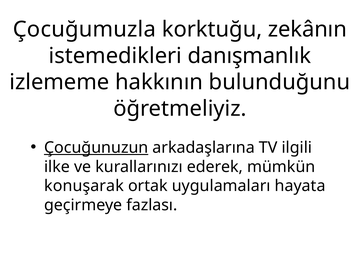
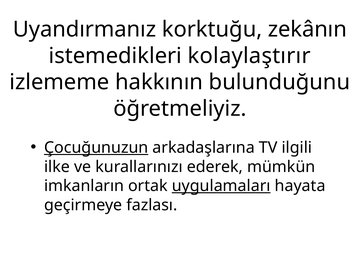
Çocuğumuzla: Çocuğumuzla -> Uyandırmanız (85, 29)
danışmanlık: danışmanlık -> kolaylaştırır (249, 56)
konuşarak: konuşarak -> imkanların (84, 186)
uygulamaları underline: none -> present (221, 186)
